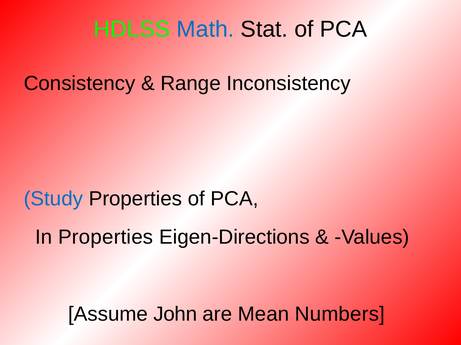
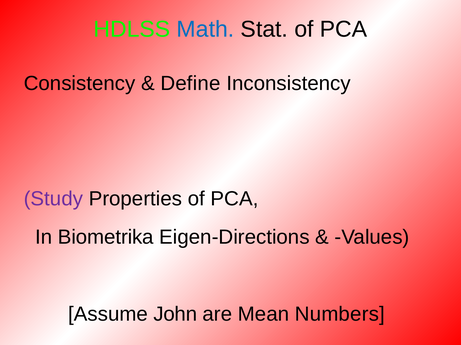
Range: Range -> Define (190, 83)
Study colour: blue -> purple (53, 199)
In Properties: Properties -> Biometrika (106, 238)
